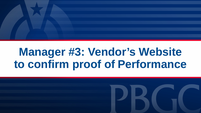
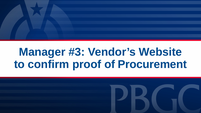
Performance: Performance -> Procurement (152, 64)
